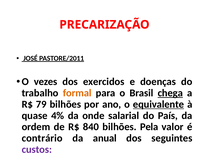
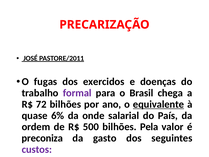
vezes: vezes -> fugas (46, 82)
formal colour: orange -> purple (77, 93)
chega underline: present -> none (170, 93)
79: 79 -> 72 (41, 104)
4%: 4% -> 6% (58, 115)
840: 840 -> 500 (91, 127)
contrário: contrário -> preconiza (42, 138)
anual: anual -> gasto (105, 138)
